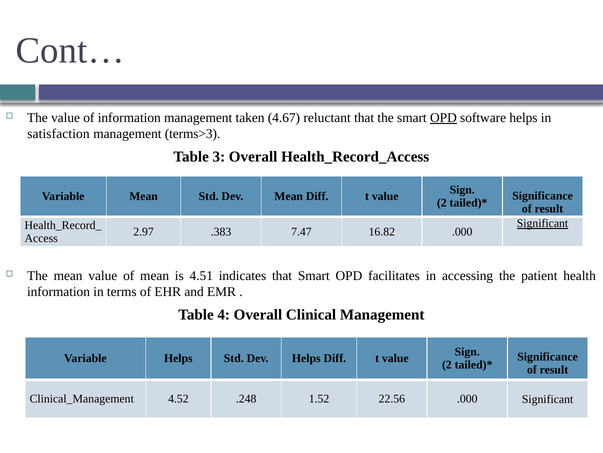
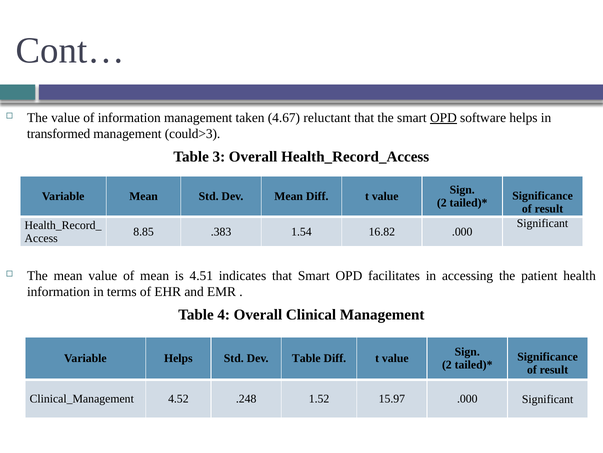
satisfaction: satisfaction -> transformed (59, 133)
terms>3: terms>3 -> could>3 (193, 133)
Significant underline: present -> none (543, 223)
2.97: 2.97 -> 8.85 (144, 231)
7.47: 7.47 -> 1.54 (301, 231)
Dev Helps: Helps -> Table (306, 358)
22.56: 22.56 -> 15.97 (392, 398)
